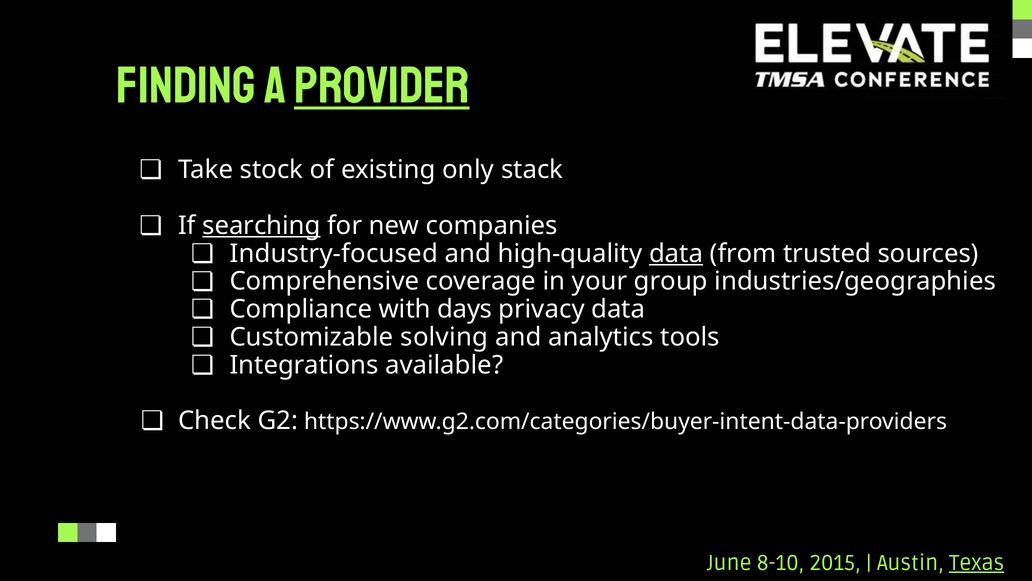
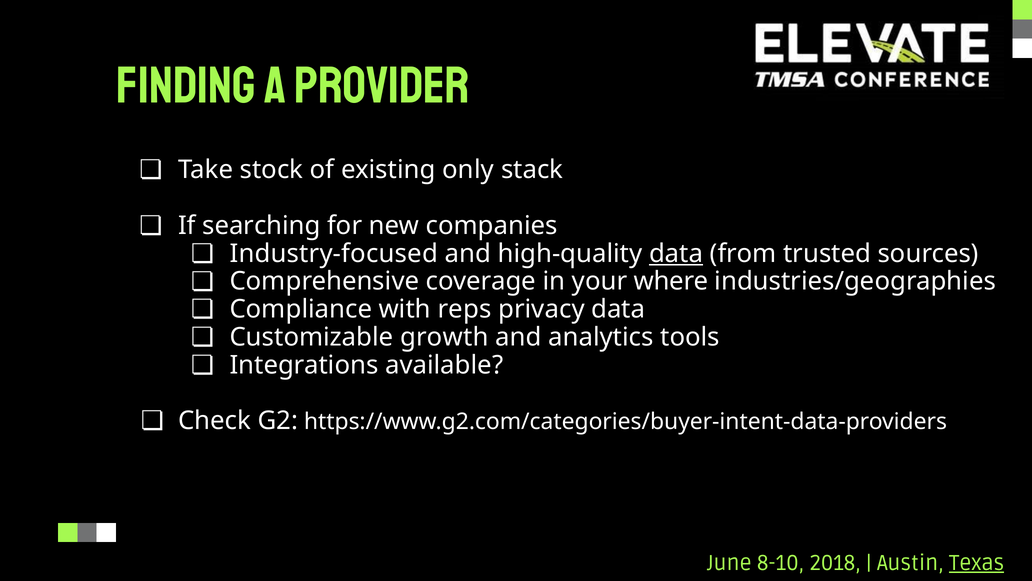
provider underline: present -> none (382, 86)
searching underline: present -> none (261, 225)
group: group -> where (671, 281)
days: days -> reps (465, 309)
solving: solving -> growth (444, 337)
2015: 2015 -> 2018 (835, 563)
